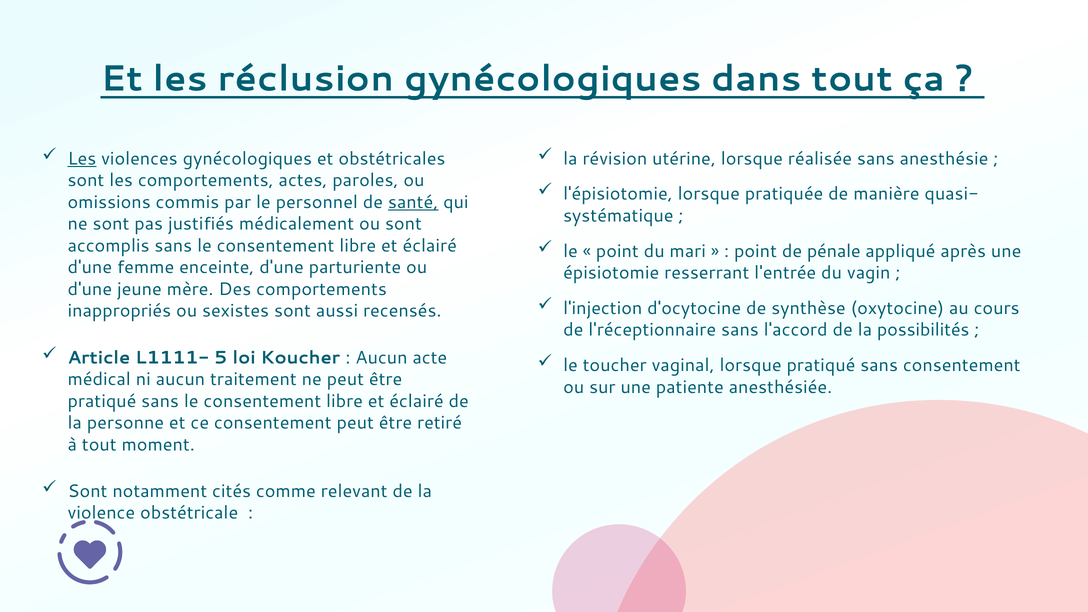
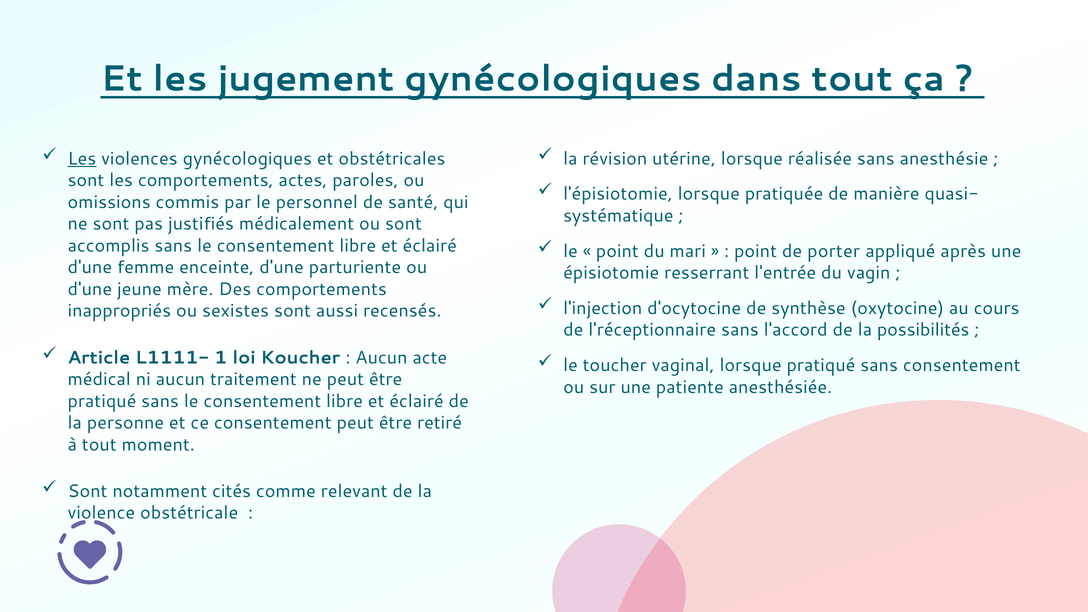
réclusion: réclusion -> jugement (306, 79)
santé underline: present -> none (413, 202)
pénale: pénale -> porter (834, 251)
5: 5 -> 1 (221, 358)
